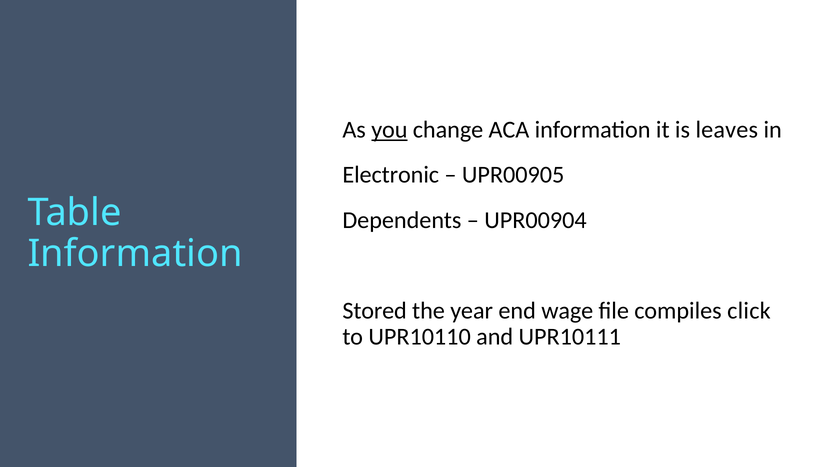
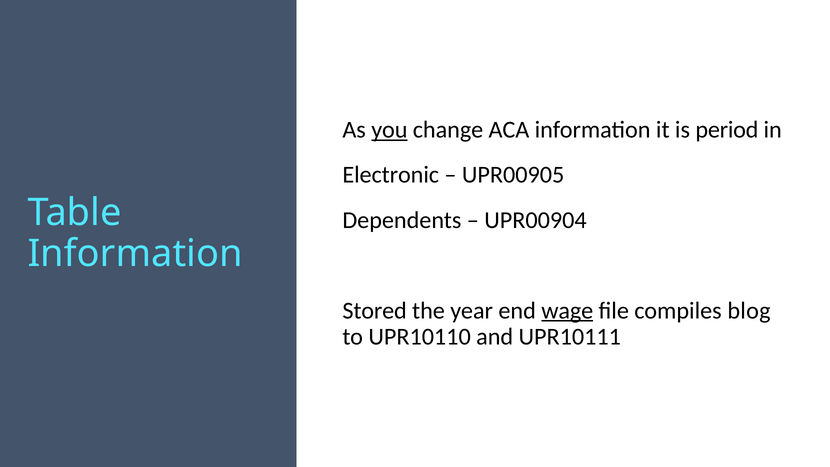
leaves: leaves -> period (727, 130)
wage underline: none -> present (567, 310)
click: click -> blog (749, 310)
